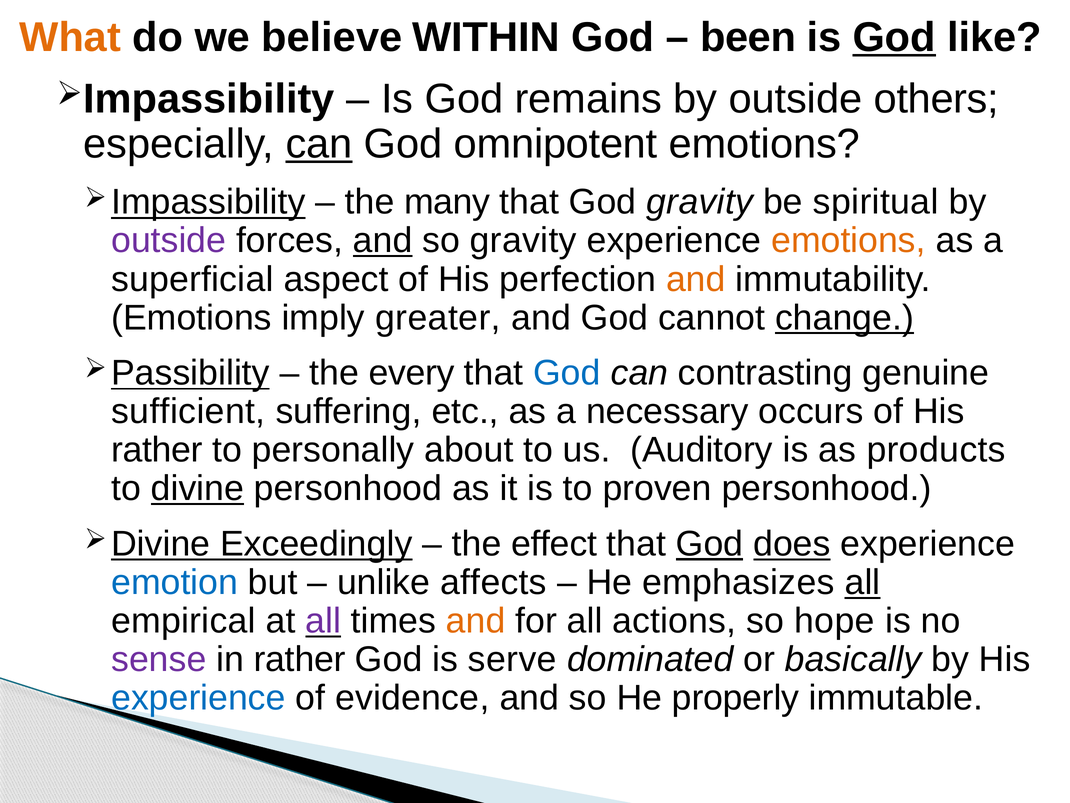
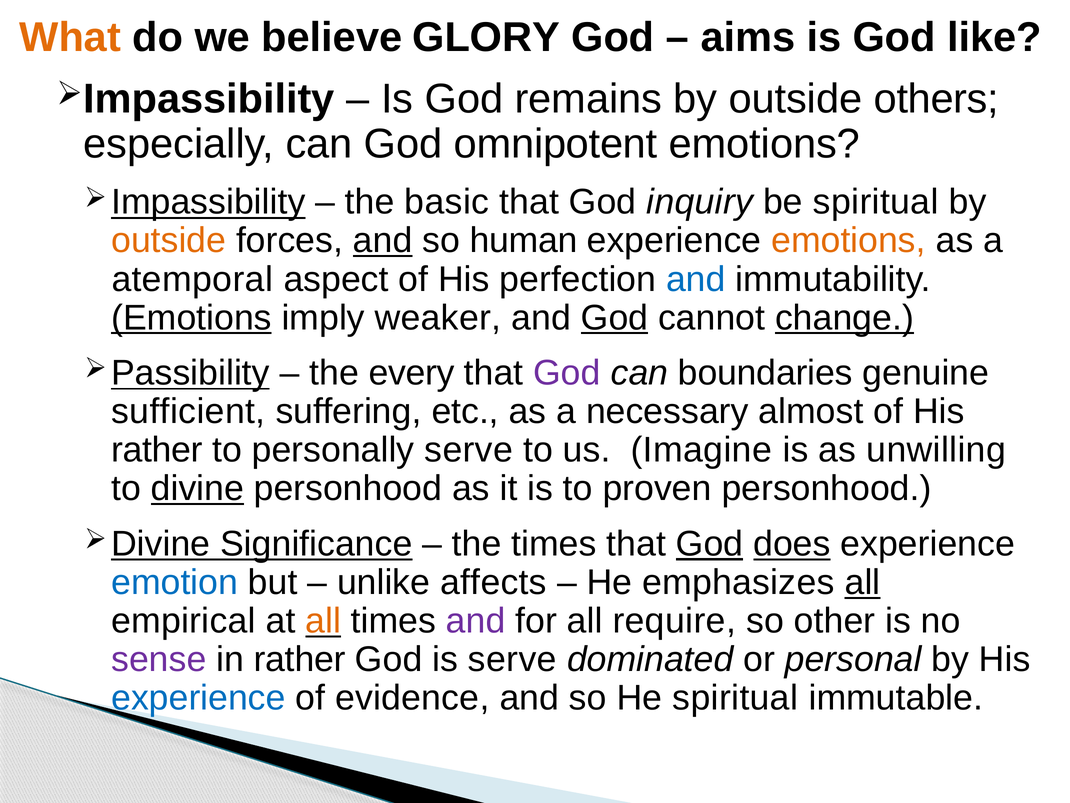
WITHIN: WITHIN -> GLORY (486, 37)
been: been -> aims (748, 37)
God underline: present -> none (894, 37)
can underline: present -> none (319, 144)
many: many -> basic (447, 202)
God gravity: gravity -> inquiry (700, 202)
outside colour: purple -> orange (169, 241)
so gravity: gravity -> human (524, 241)
superficial: superficial -> atemporal (192, 279)
and colour: orange -> blue (696, 279)
Emotions underline: none -> present (191, 318)
greater: greater -> weaker (438, 318)
God underline: none -> present (615, 318)
God colour: blue -> purple (567, 373)
contrasting: contrasting -> boundaries (765, 373)
occurs: occurs -> almost (811, 411)
personally about: about -> serve (469, 450)
Auditory: Auditory -> Imagine (701, 450)
products: products -> unwilling (936, 450)
Exceedingly: Exceedingly -> Significance (316, 544)
the effect: effect -> times (554, 544)
all colour: purple -> orange (323, 621)
and colour: orange -> purple (476, 621)
actions: actions -> require (674, 621)
hope: hope -> other (835, 621)
basically: basically -> personal (853, 659)
He properly: properly -> spiritual (735, 698)
